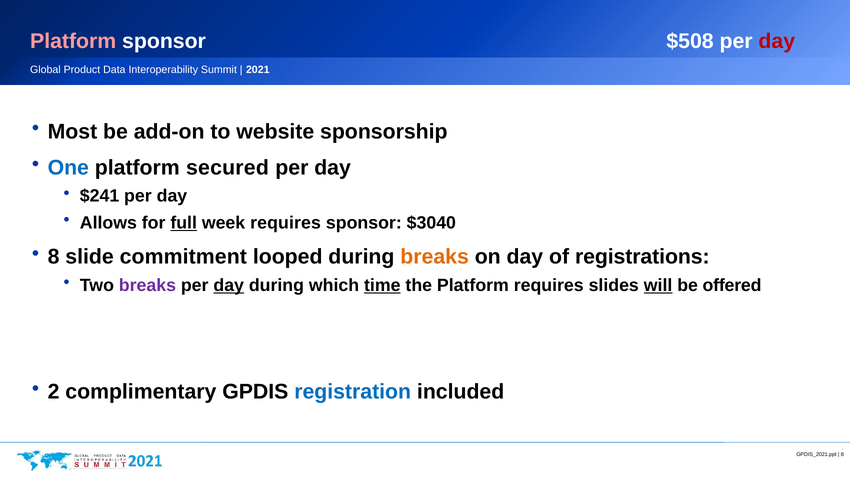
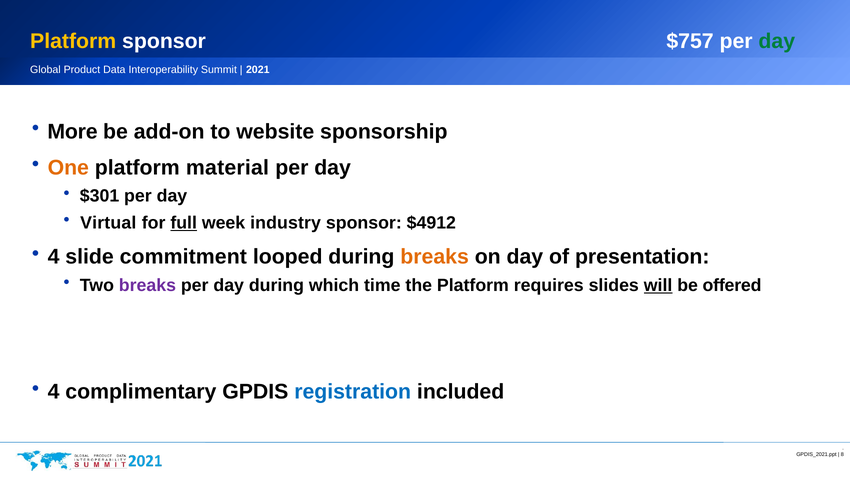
Platform colour: pink -> yellow (73, 41)
$508: $508 -> $757 (690, 41)
day colour: red -> green (777, 41)
Most: Most -> More (73, 132)
One colour: blue -> orange (68, 168)
secured: secured -> material (227, 168)
$241: $241 -> $301 (100, 196)
Allows: Allows -> Virtual (108, 223)
week requires: requires -> industry (286, 223)
$3040: $3040 -> $4912 (431, 223)
8: 8 -> 4 (54, 257)
registrations: registrations -> presentation (642, 257)
day underline: present -> none (229, 286)
time underline: present -> none (382, 286)
2: 2 -> 4 (54, 392)
